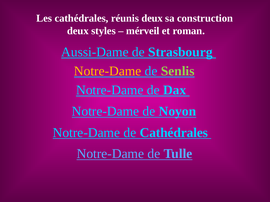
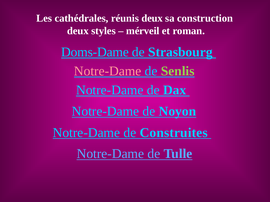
Aussi-Dame: Aussi-Dame -> Doms-Dame (95, 52)
Notre-Dame colour: yellow -> pink (108, 71)
de Cathédrales: Cathédrales -> Construites (174, 133)
